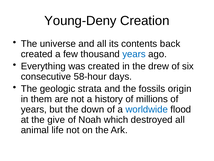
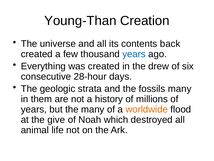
Young-Deny: Young-Deny -> Young-Than (80, 21)
58-hour: 58-hour -> 28-hour (90, 76)
fossils origin: origin -> many (180, 89)
the down: down -> many (93, 109)
worldwide colour: blue -> orange (147, 109)
